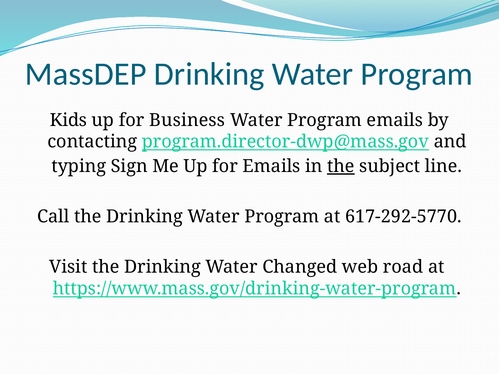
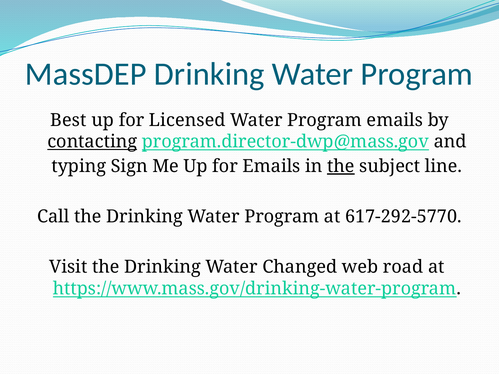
Kids: Kids -> Best (68, 120)
Business: Business -> Licensed (187, 120)
contacting underline: none -> present (92, 142)
